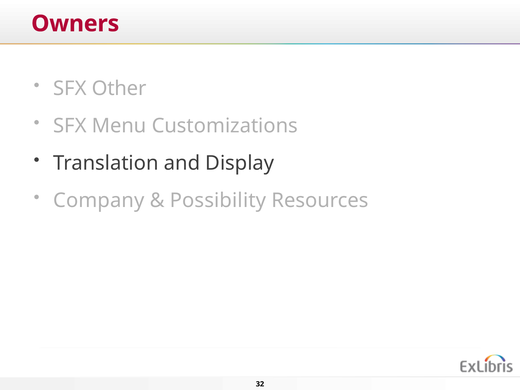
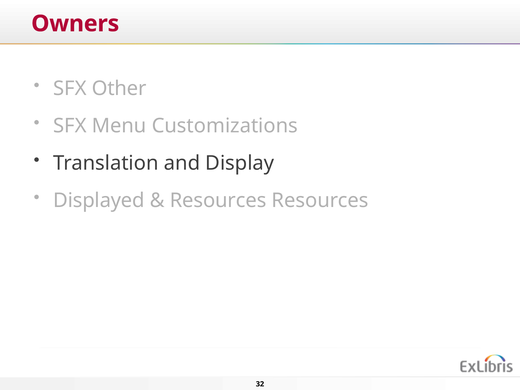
Company: Company -> Displayed (99, 201)
Possibility: Possibility -> Resources (218, 201)
